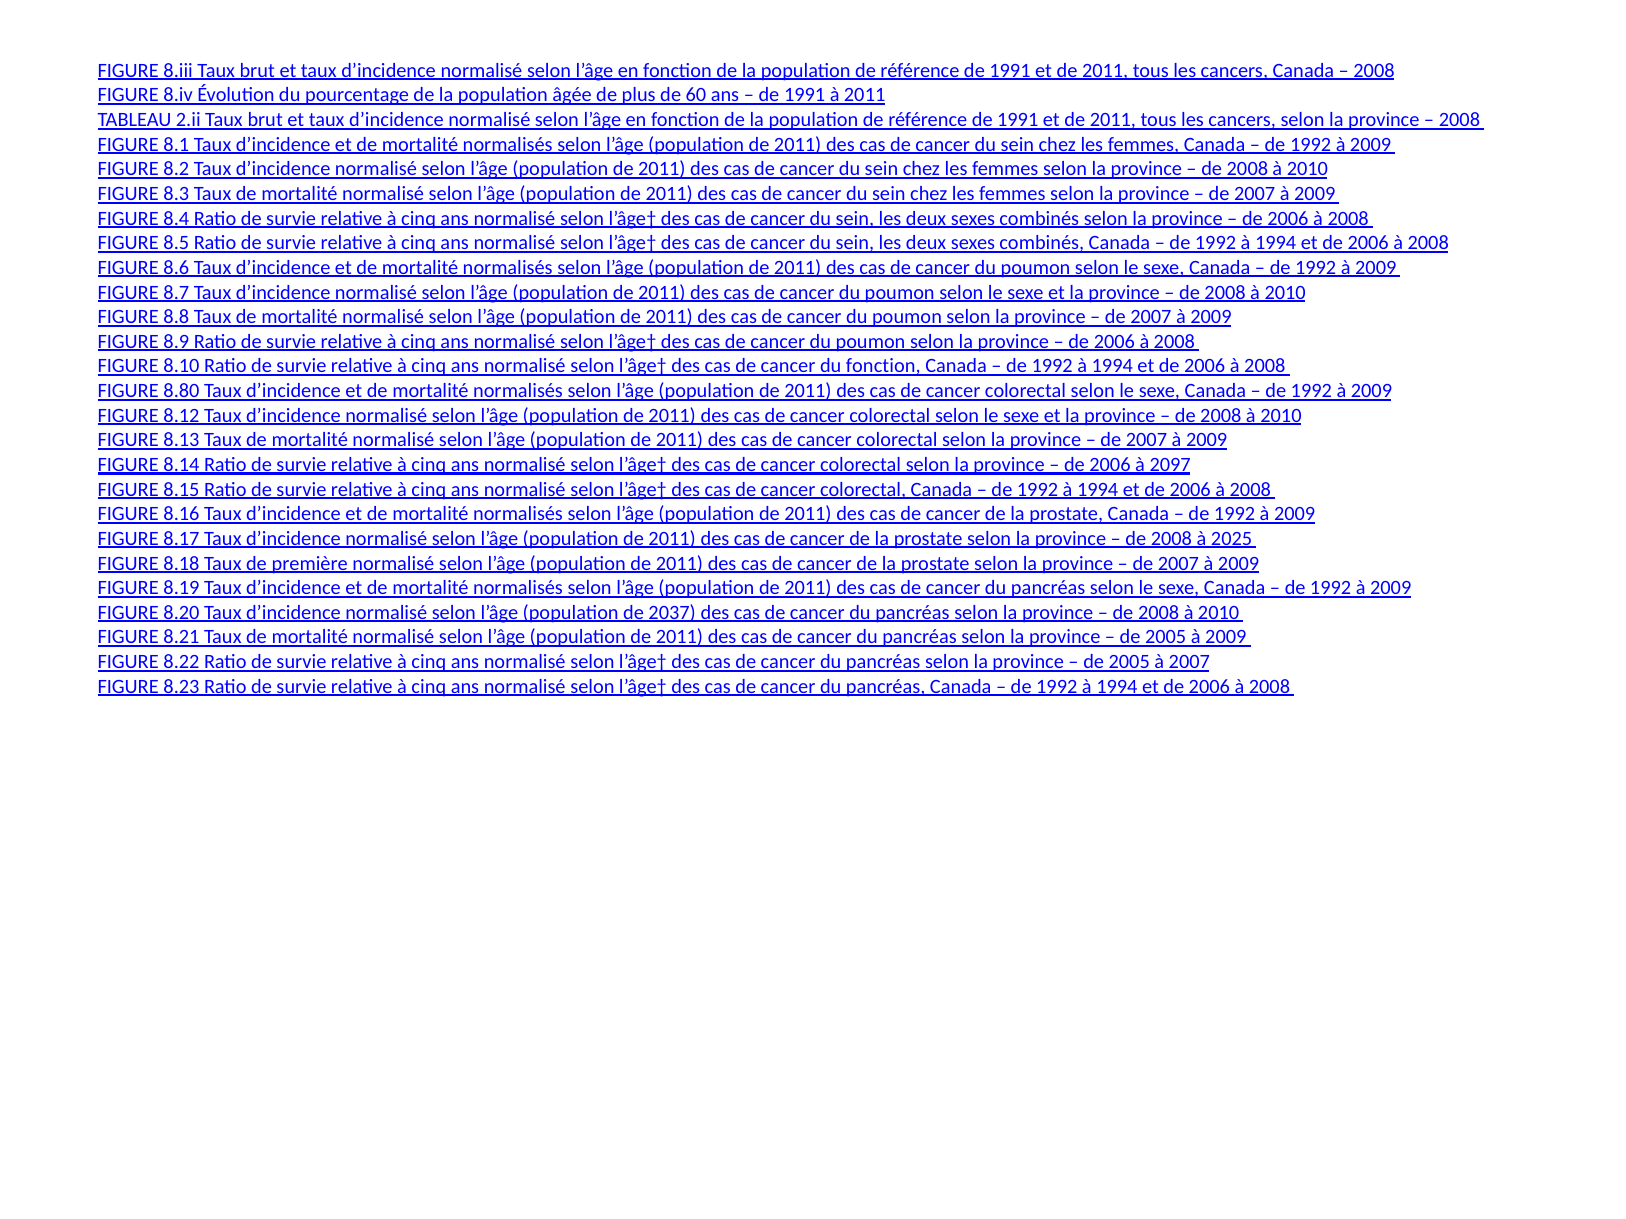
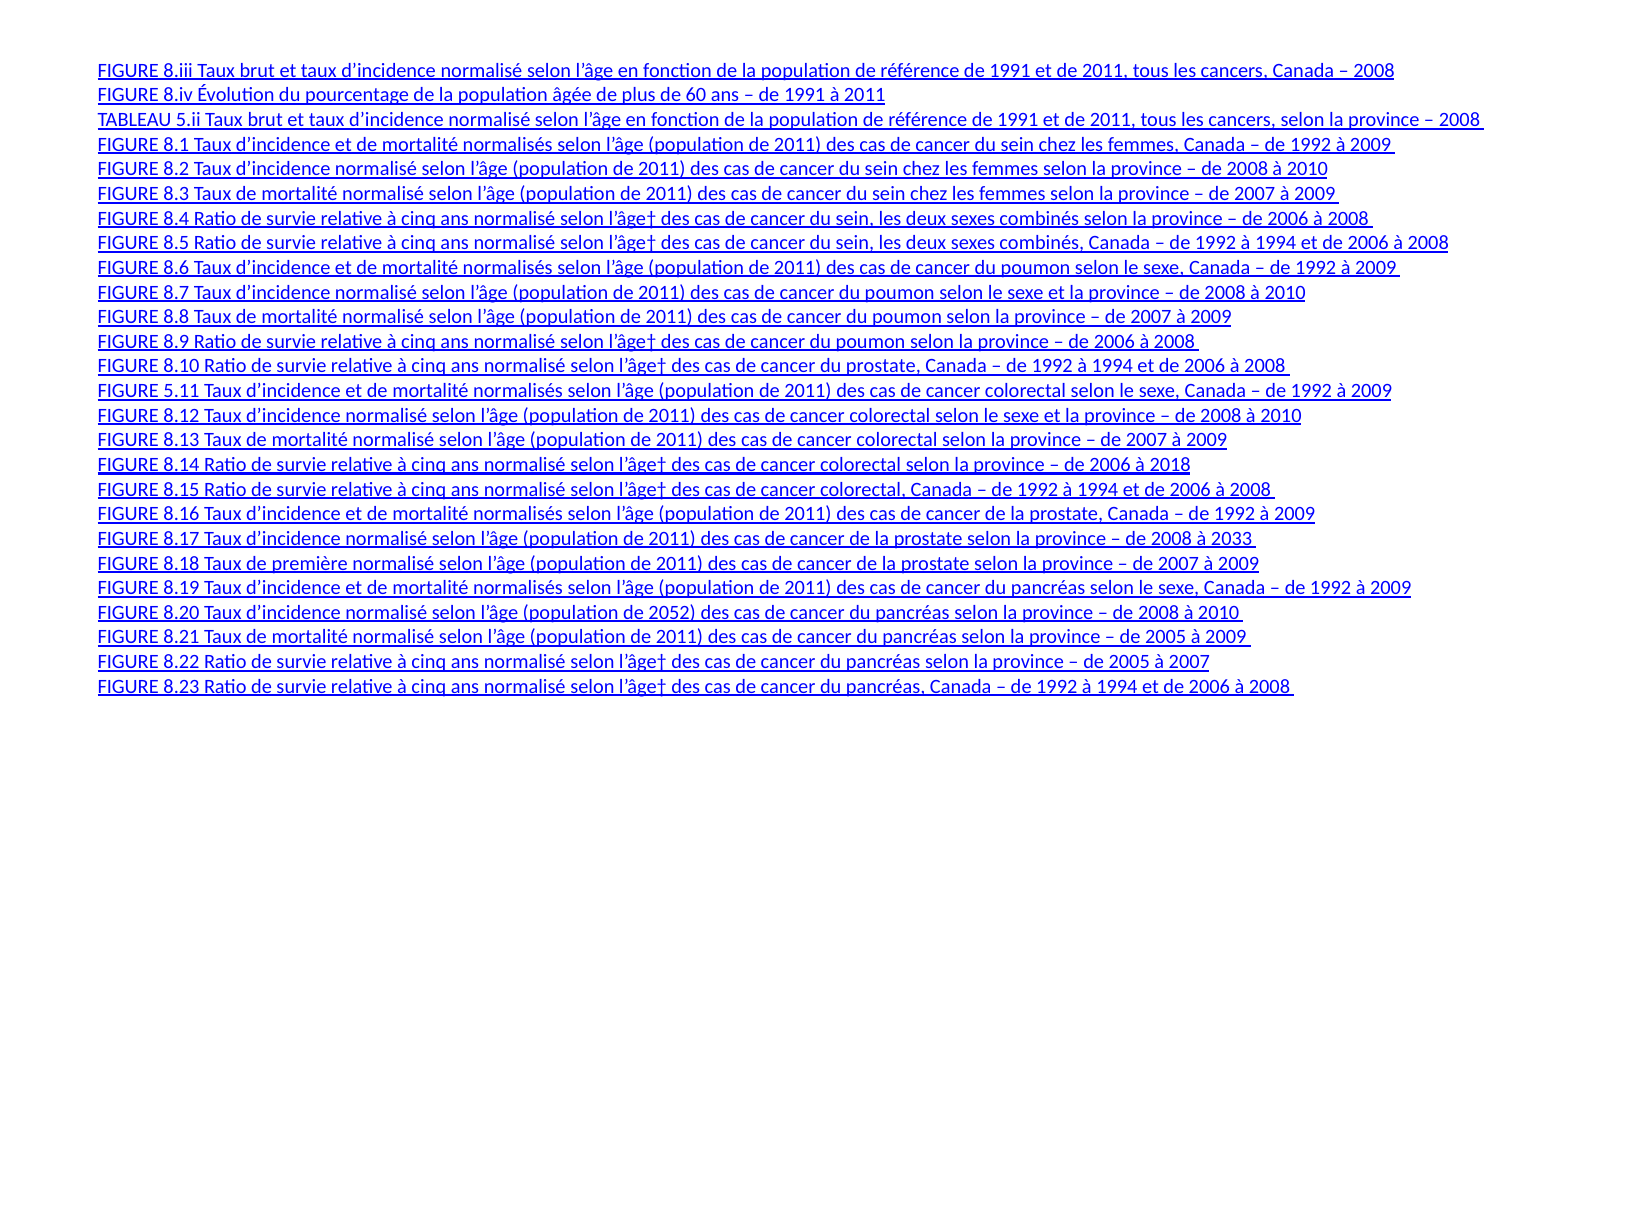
2.ii: 2.ii -> 5.ii (188, 120)
du fonction: fonction -> prostate (883, 366)
8.80: 8.80 -> 5.11 (181, 391)
2097: 2097 -> 2018 (1170, 465)
2025: 2025 -> 2033 (1232, 539)
2037: 2037 -> 2052 (672, 613)
